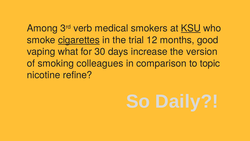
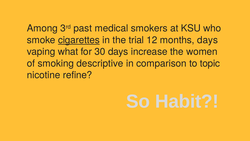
verb: verb -> past (83, 28)
KSU underline: present -> none (191, 28)
months good: good -> days (208, 40)
version: version -> women (202, 52)
colleagues: colleagues -> descriptive (100, 63)
Daily: Daily -> Habit (187, 101)
